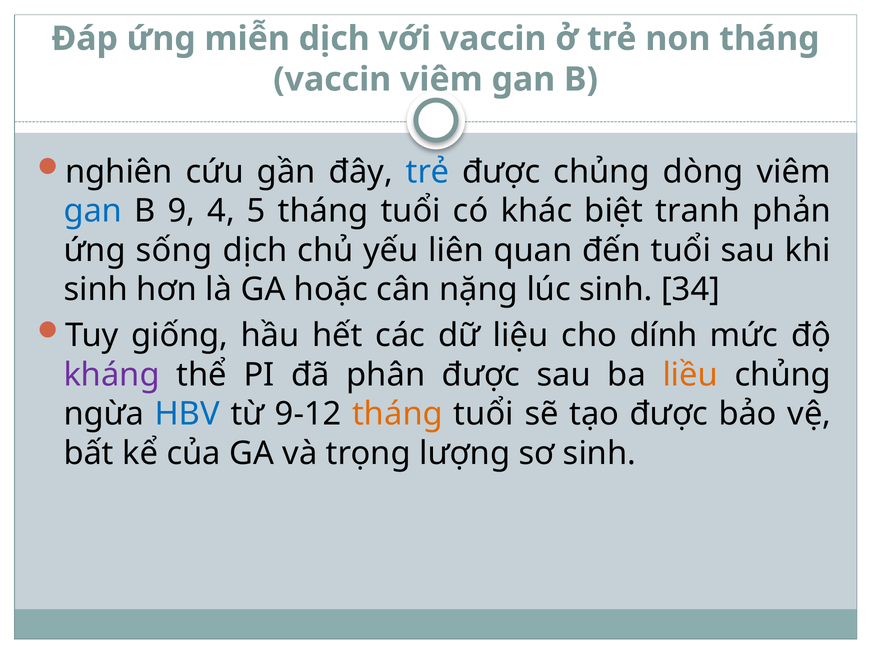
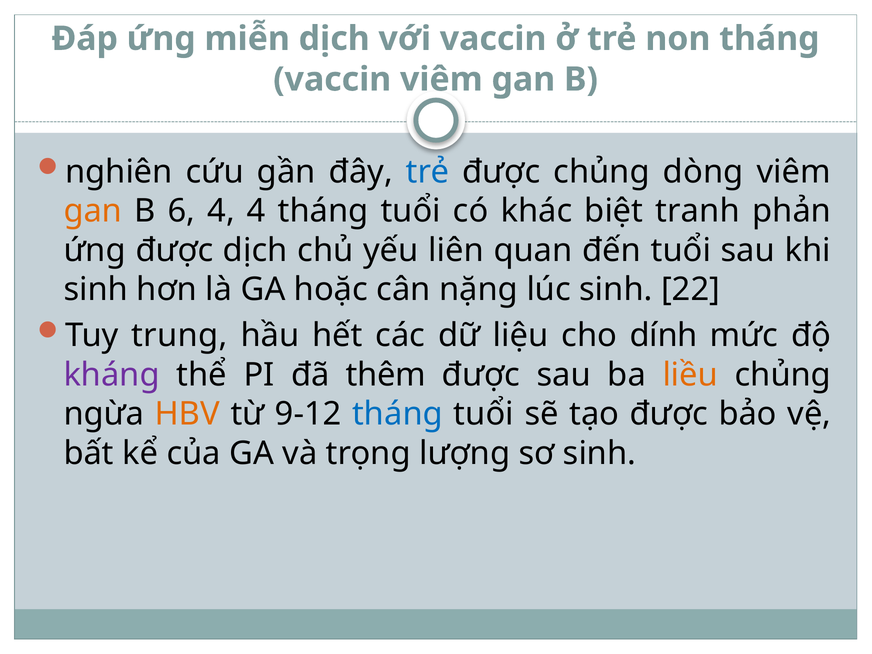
gan colour: blue -> orange (93, 211)
9: 9 -> 6 (181, 211)
4 5: 5 -> 4 (256, 211)
ứng sống: sống -> được (174, 250)
34: 34 -> 22 (691, 290)
giống: giống -> trung (179, 335)
phân: phân -> thêm (386, 375)
HBV colour: blue -> orange (187, 414)
tháng colour: orange -> blue (398, 414)
